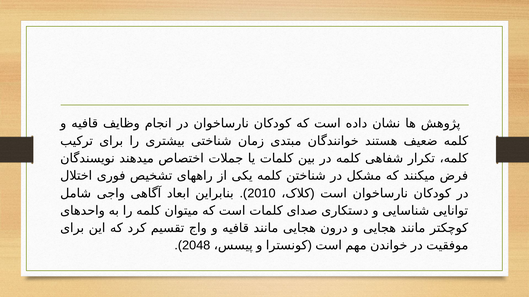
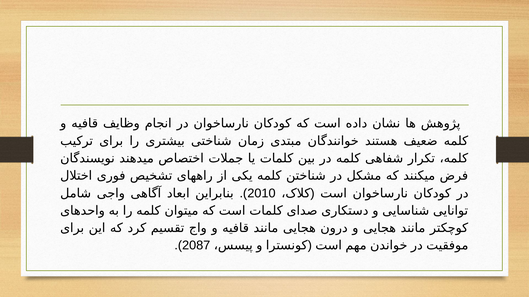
2048: 2048 -> 2087 (196, 246)
